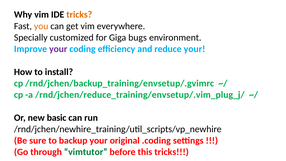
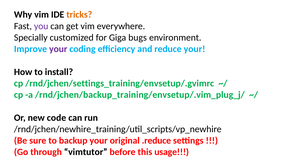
you colour: orange -> purple (41, 26)
/rnd/jchen/backup_training/envsetup/.gvimrc: /rnd/jchen/backup_training/envsetup/.gvimrc -> /rnd/jchen/settings_training/envsetup/.gvimrc (120, 83)
/rnd/jchen/reduce_training/envsetup/.vim_plug_j/: /rnd/jchen/reduce_training/envsetup/.vim_plug_j/ -> /rnd/jchen/backup_training/envsetup/.vim_plug_j/ (140, 95)
basic: basic -> code (56, 118)
.coding: .coding -> .reduce (156, 140)
vimtutor colour: green -> black (86, 152)
this tricks: tricks -> usage (172, 152)
